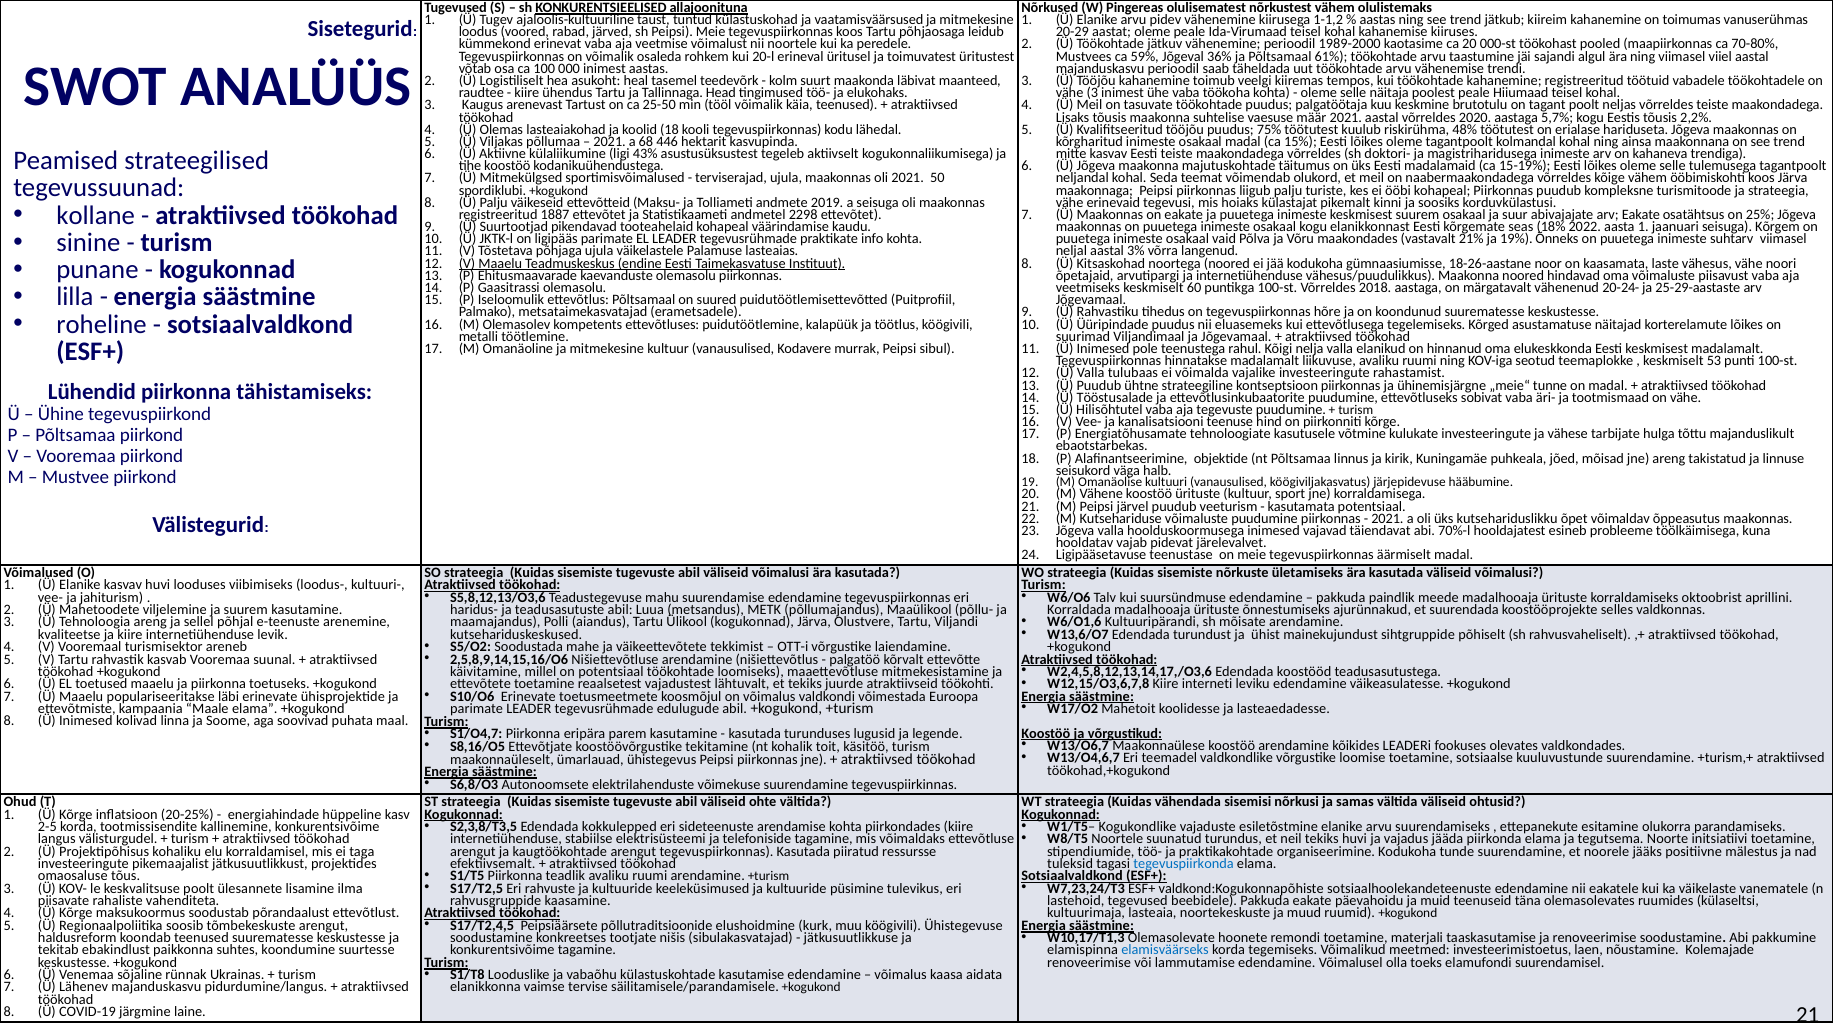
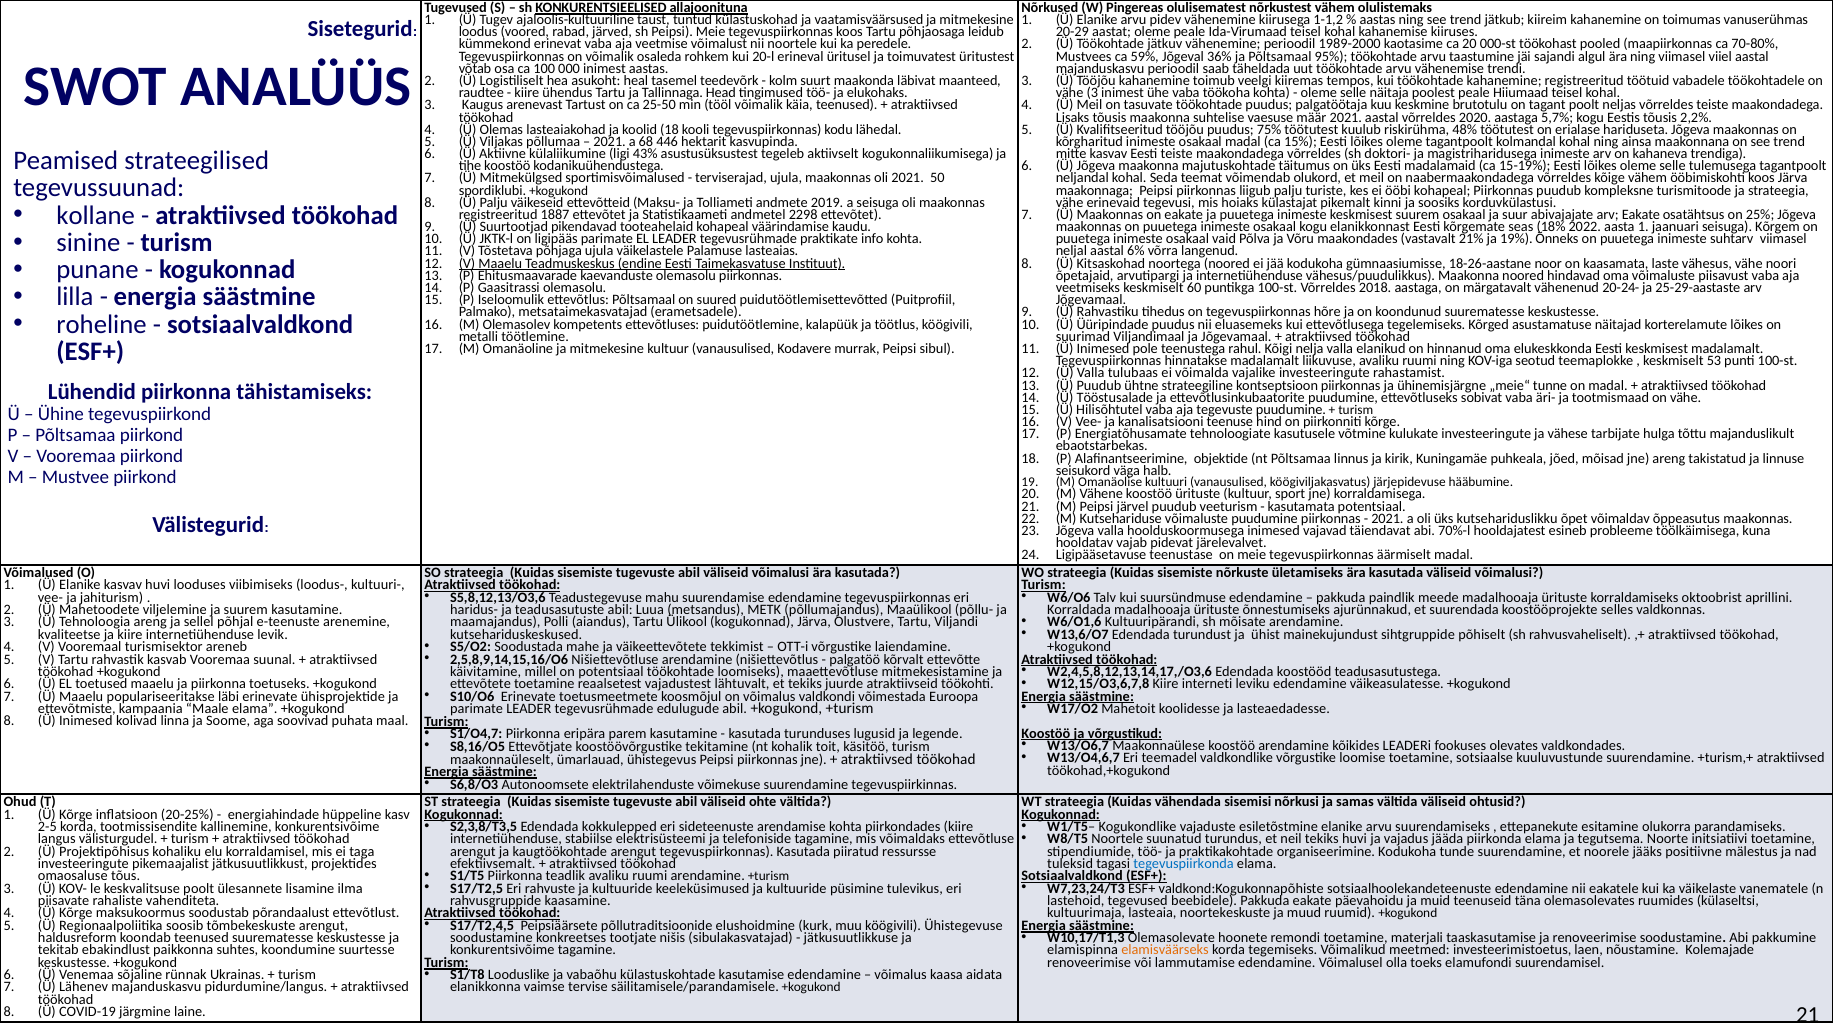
61%: 61% -> 95% (1331, 56)
3%: 3% -> 6% (1136, 251)
elamisväärseks colour: blue -> orange (1165, 950)
